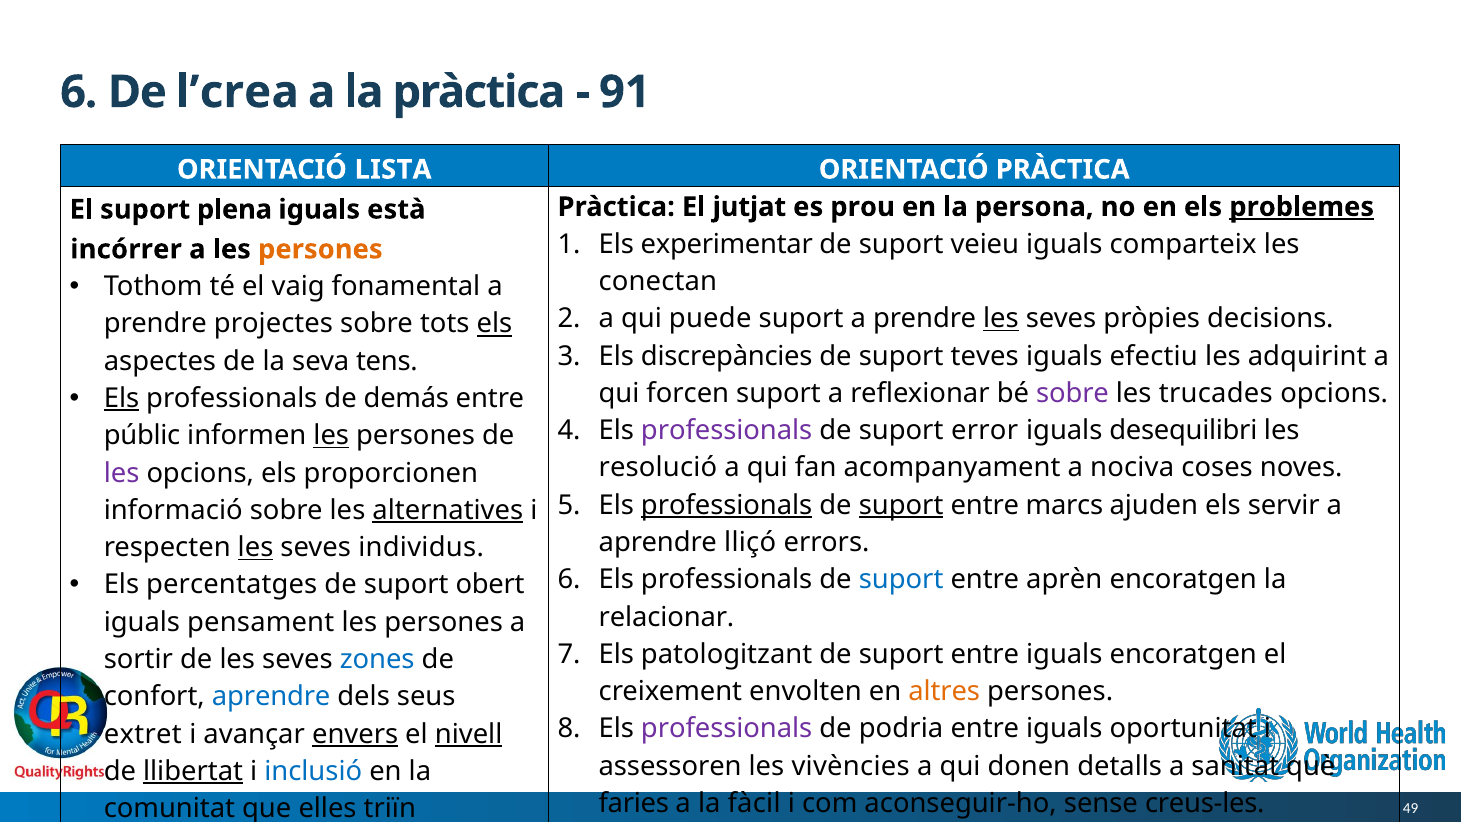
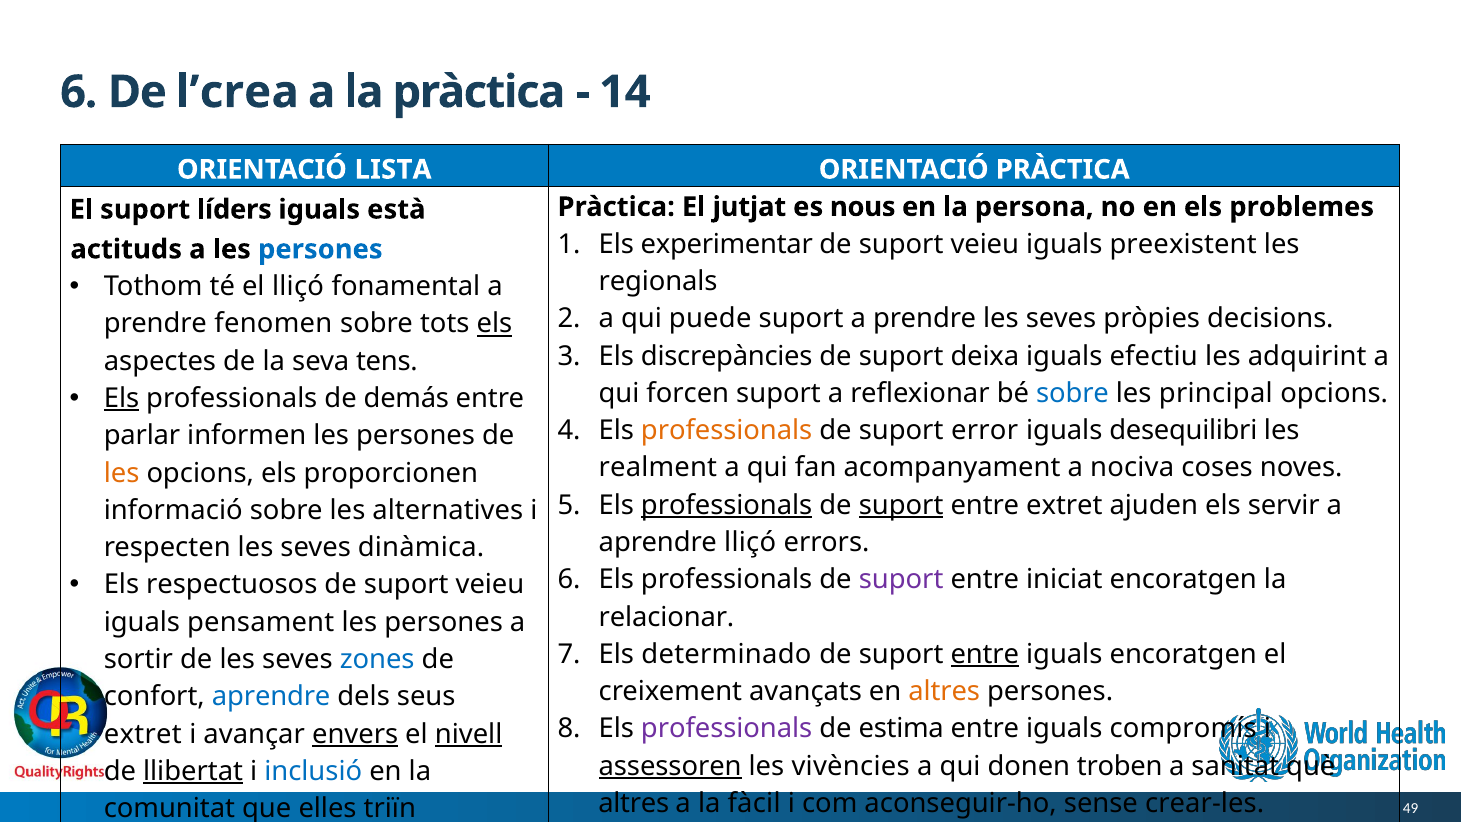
91: 91 -> 14 (625, 92)
prou: prou -> nous (863, 207)
problemes underline: present -> none (1302, 207)
plena: plena -> líders (234, 209)
comparteix: comparteix -> preexistent (1183, 244)
incórrer: incórrer -> actituds (126, 249)
persones colour: orange -> blue (320, 249)
el vaig: vaig -> lliçó (298, 287)
conectan: conectan -> regionals (658, 281)
les underline: present -> none (1001, 319)
projectes: projectes -> fenomen (273, 324)
teves: teves -> deixa (985, 356)
sobre colour: purple -> blue (1073, 393)
trucades: trucades -> principal (1216, 393)
professionals colour: purple -> orange (727, 431)
públic: públic -> parlar (142, 436)
les underline: present -> none (331, 436)
resolució: resolució -> realment (658, 468)
les colour: purple -> orange (122, 473)
entre marcs: marcs -> extret (1064, 505)
alternatives underline: present -> none (448, 510)
les underline: present -> none (256, 548)
individus: individus -> dinàmica (421, 548)
percentatges: percentatges -> respectuosos (232, 585)
obert: obert -> veieu (490, 585)
suport colour: blue -> purple (901, 580)
aprèn: aprèn -> iniciat (1064, 580)
patologitzant: patologitzant -> determinado (726, 654)
entre underline: none -> present (985, 654)
envolten: envolten -> avançats (806, 691)
podria: podria -> estima (901, 729)
oportunitat: oportunitat -> compromís (1183, 729)
assessoren underline: none -> present (670, 766)
detalls: detalls -> troben (1120, 766)
faries: faries -> altres (634, 803)
creus-les: creus-les -> crear-les (1205, 803)
